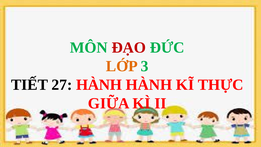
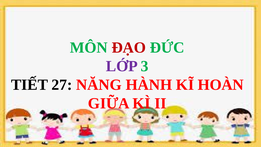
LỚP colour: orange -> purple (122, 66)
27 HÀNH: HÀNH -> NĂNG (99, 85)
THỰC: THỰC -> HOÀN (221, 85)
